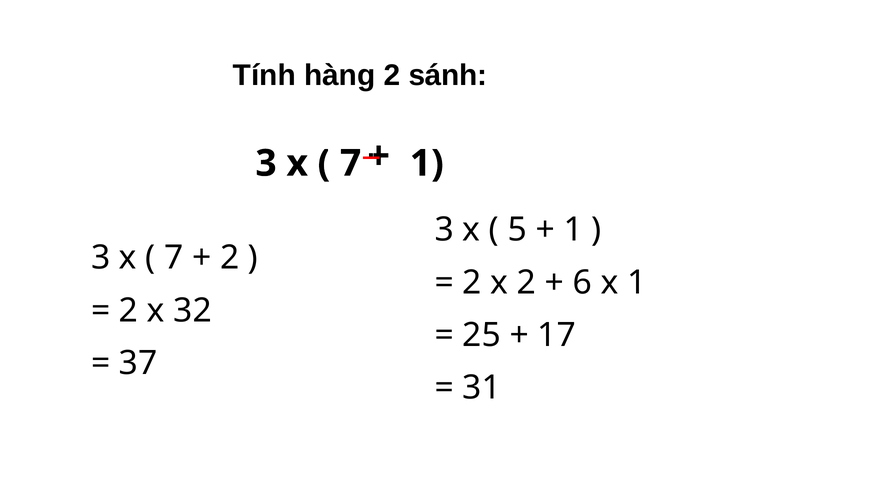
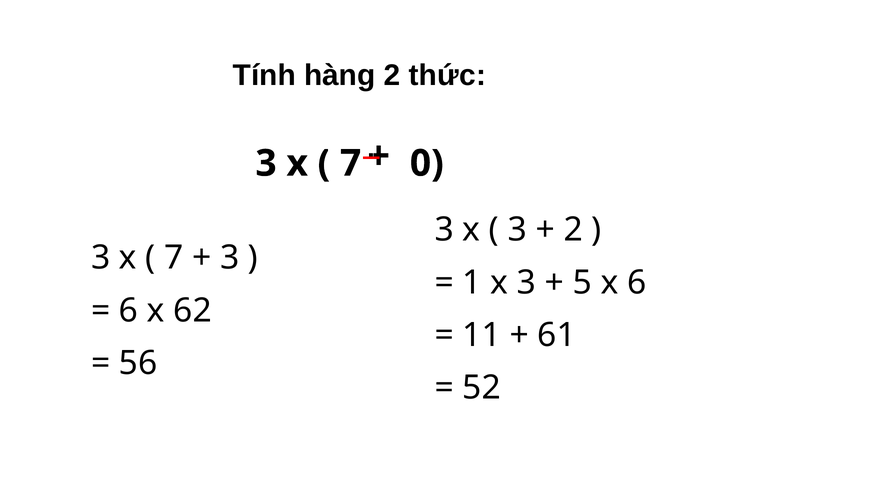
sánh: sánh -> thức (447, 76)
7 1: 1 -> 0 (427, 163)
5: 5 -> 3 (517, 230)
1: 1 -> 2 (573, 230)
2: 2 -> 3 (230, 258)
2: 2 -> 1 (472, 282)
x 2: 2 -> 3 (526, 282)
6: 6 -> 5 (582, 282)
x 1: 1 -> 6 (637, 282)
2: 2 -> 6 (129, 310)
32: 32 -> 62 (193, 310)
25: 25 -> 11 (482, 335)
17: 17 -> 61 (557, 335)
37: 37 -> 56 (138, 363)
31: 31 -> 52 (482, 388)
